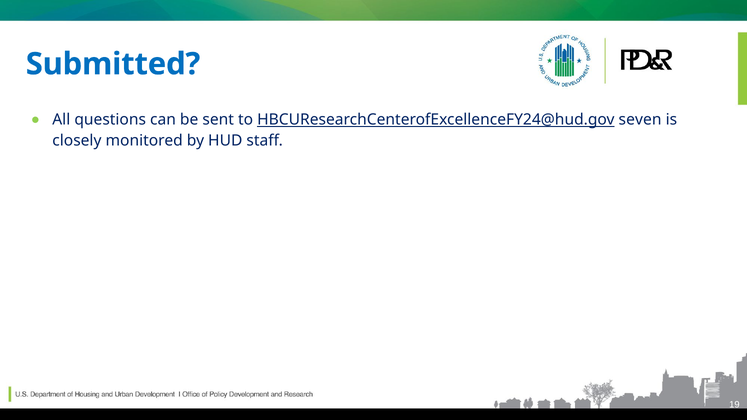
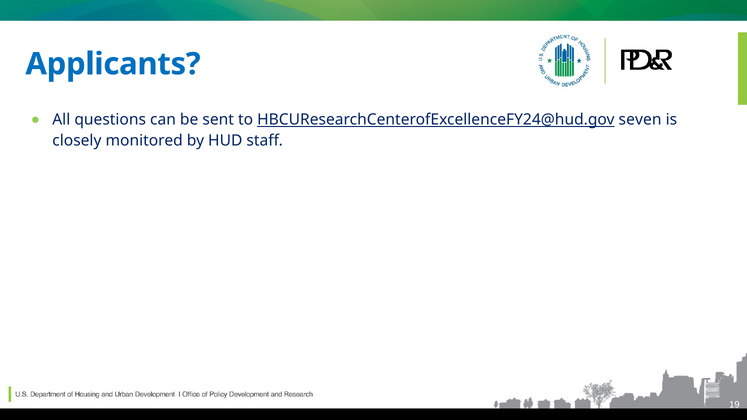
Submitted: Submitted -> Applicants (113, 64)
